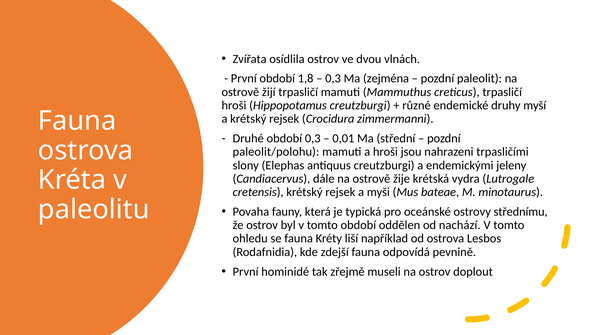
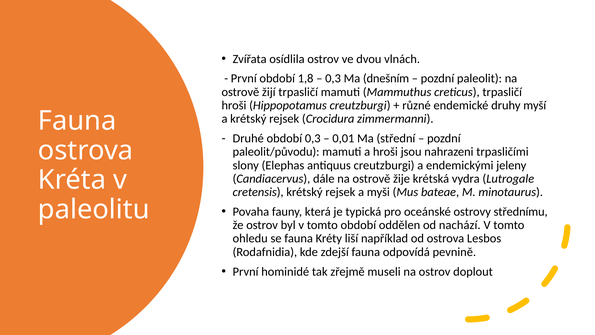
zejména: zejména -> dnešním (386, 78)
paleolit/polohu: paleolit/polohu -> paleolit/původu (276, 152)
